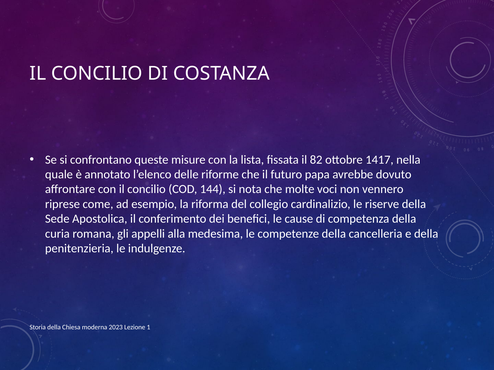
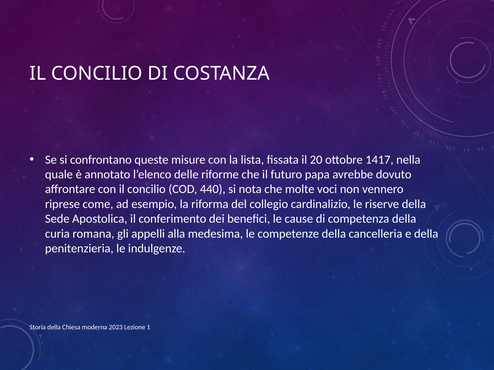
82: 82 -> 20 (316, 160)
144: 144 -> 440 (213, 189)
